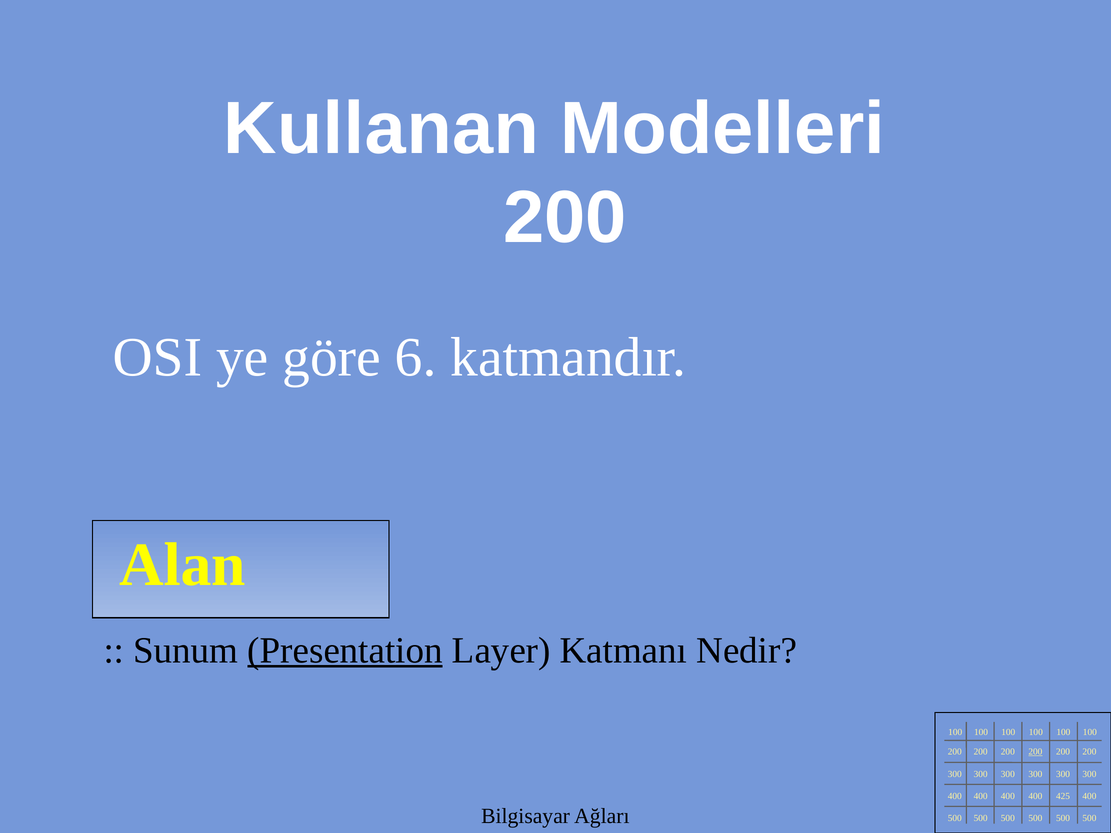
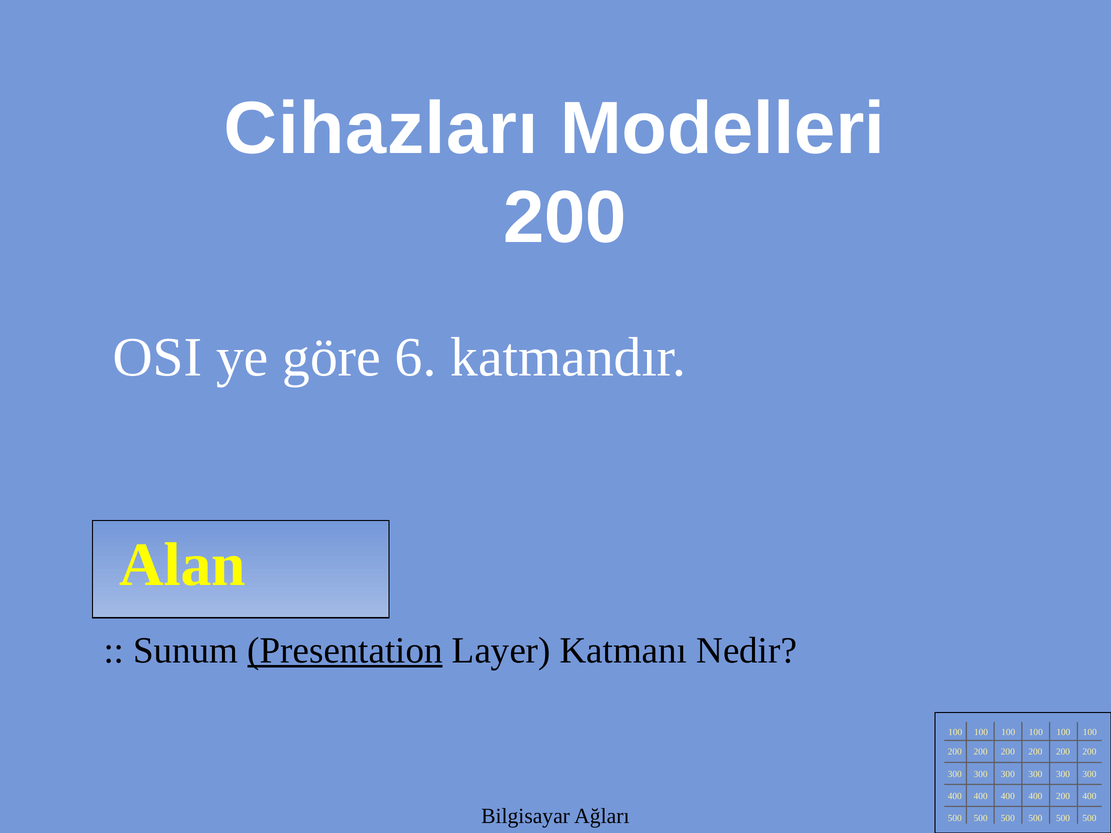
Kullanan: Kullanan -> Cihazları (381, 129)
200 underline: present -> none (1035, 752)
400 425: 425 -> 200 (1063, 797)
